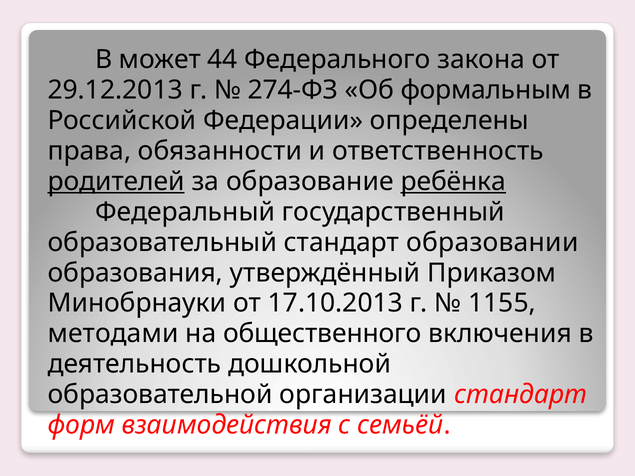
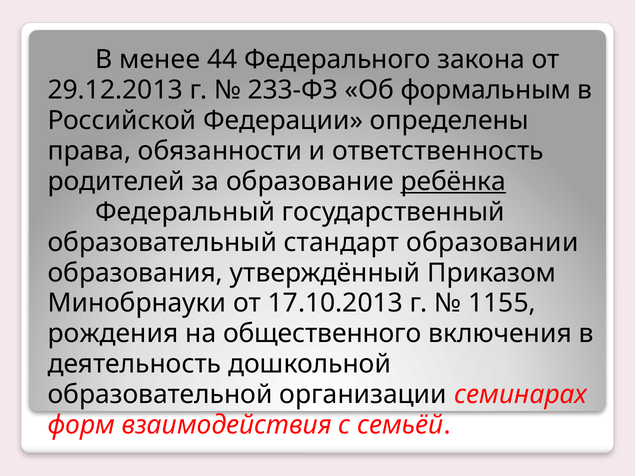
может: может -> менее (160, 60)
274-ФЗ: 274-ФЗ -> 233-ФЗ (293, 90)
родителей underline: present -> none (116, 182)
методами: методами -> рождения (113, 334)
организации стандарт: стандарт -> семинарах (521, 395)
